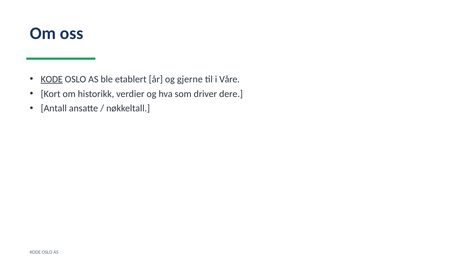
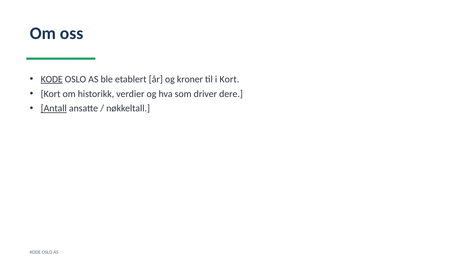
gjerne: gjerne -> kroner (190, 79)
i Våre: Våre -> Kort (229, 79)
Antall underline: none -> present (54, 109)
